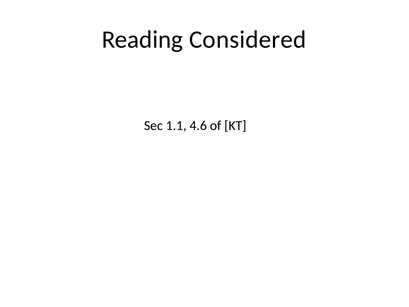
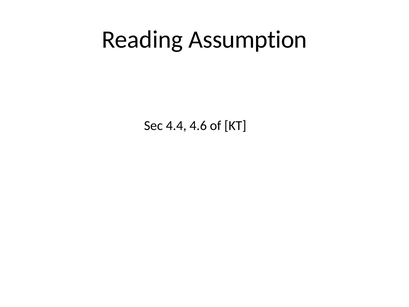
Considered: Considered -> Assumption (248, 40)
1.1: 1.1 -> 4.4 (176, 126)
